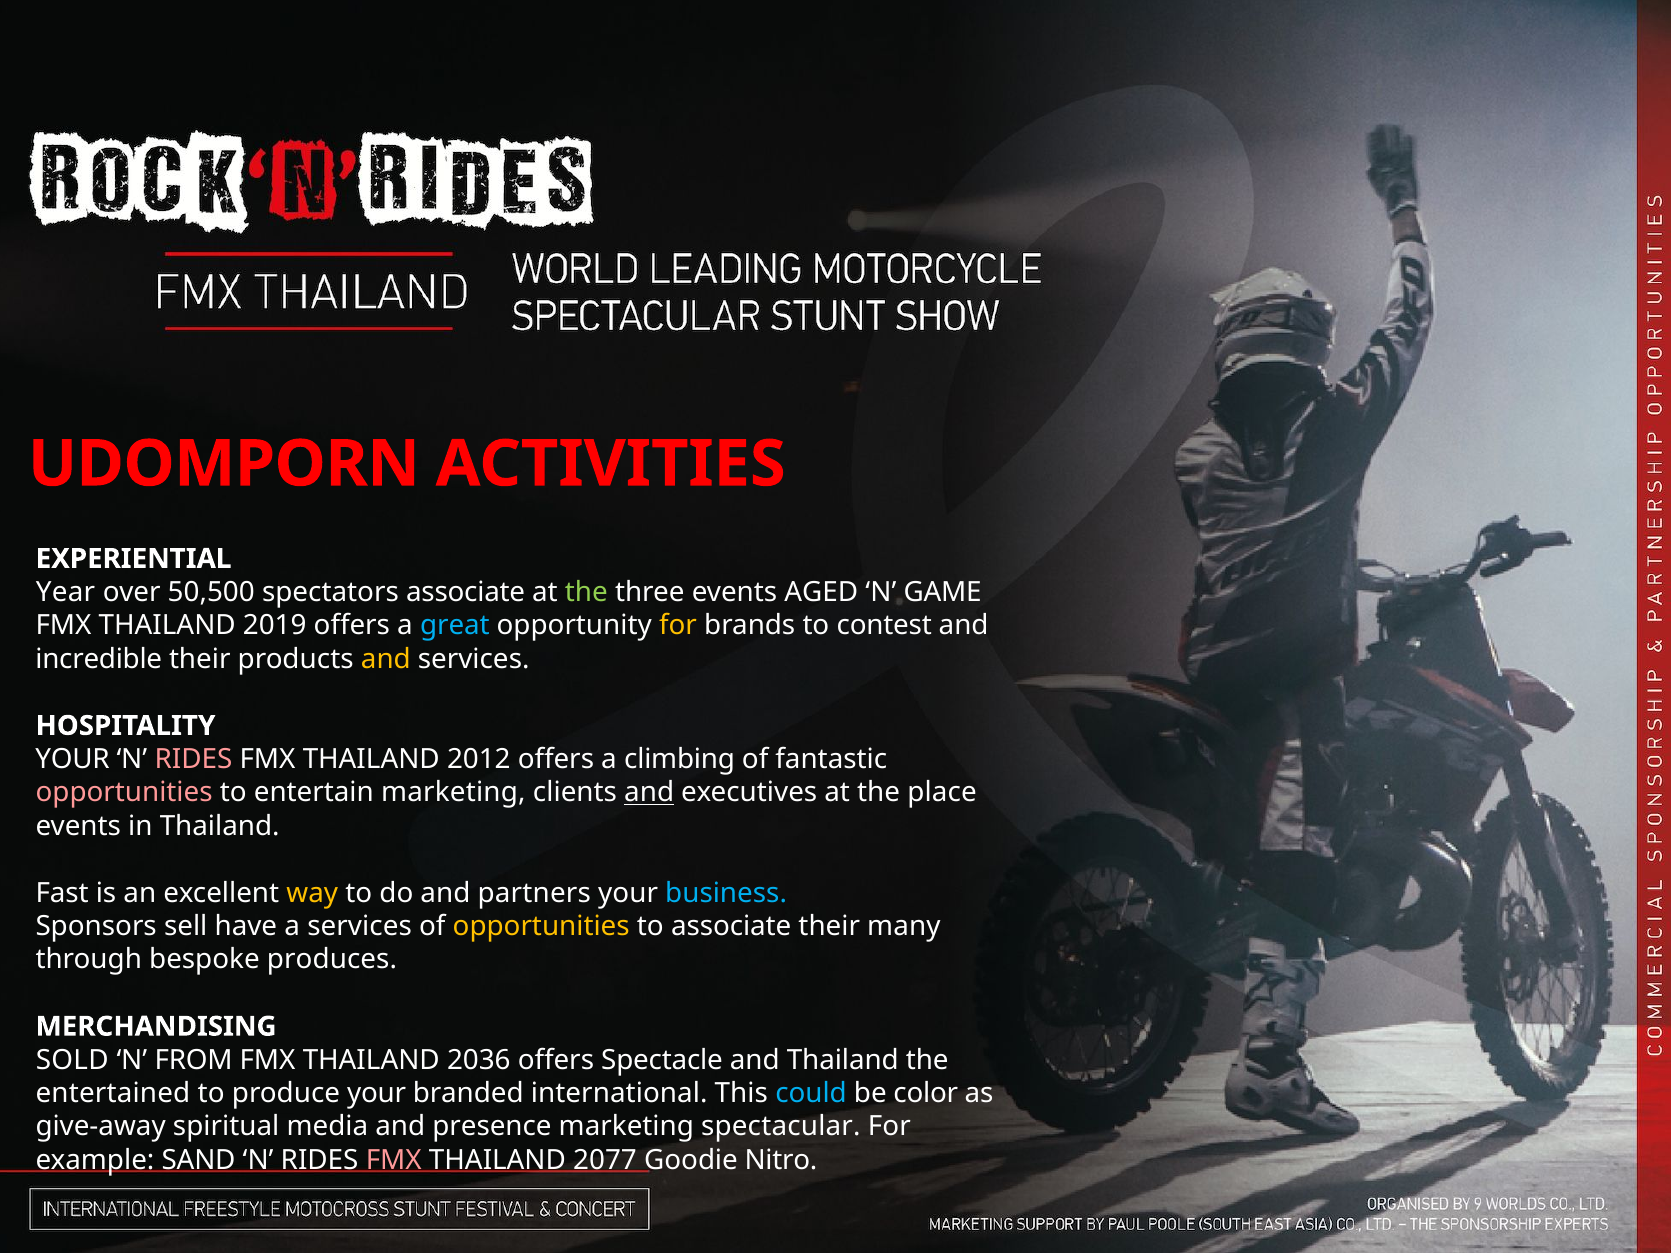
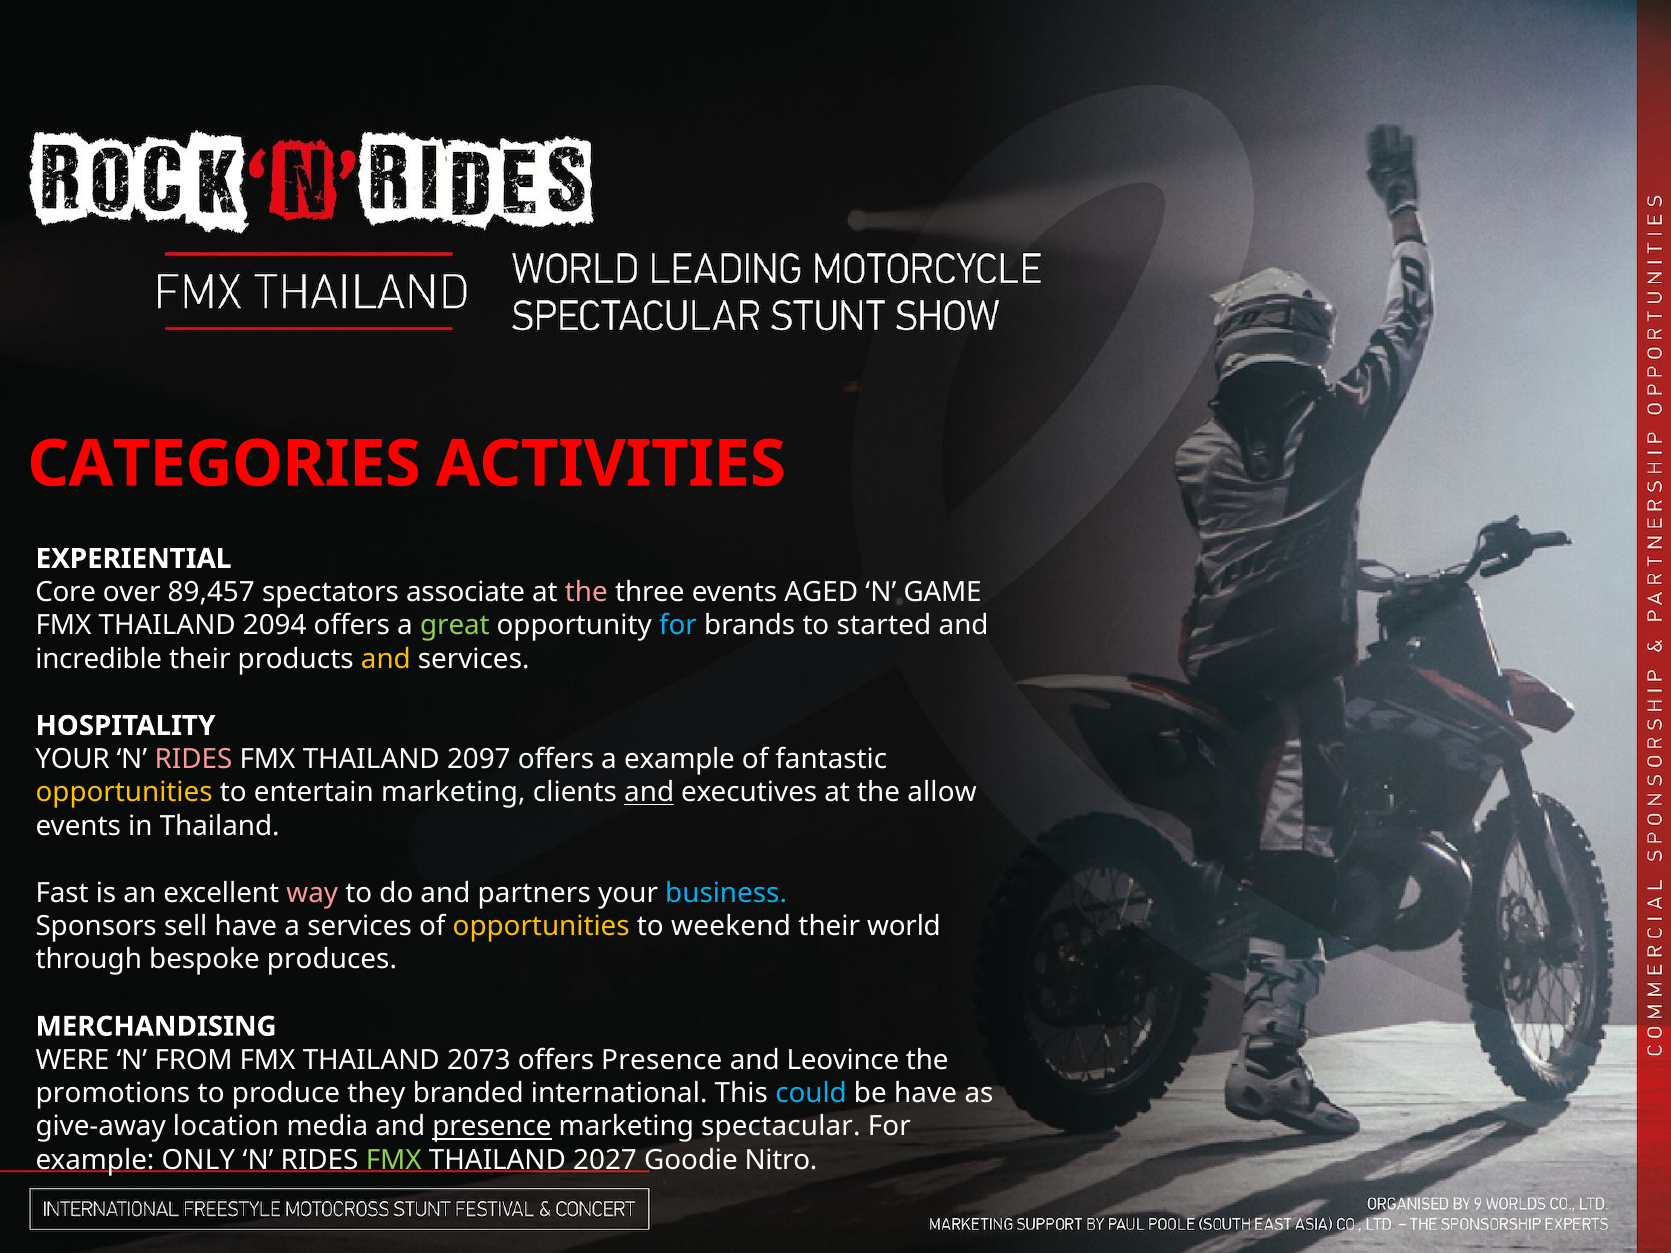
UDOMPORN: UDOMPORN -> CATEGORIES (224, 464)
Year: Year -> Core (66, 592)
50,500: 50,500 -> 89,457 (211, 592)
the colour: light green -> pink (586, 592)
2019: 2019 -> 2094 (275, 626)
great colour: light blue -> light green (455, 626)
for colour: yellow -> light blue (678, 626)
contest: contest -> started (884, 626)
2012: 2012 -> 2097 (479, 759)
a climbing: climbing -> example (680, 759)
opportunities colour: pink -> yellow (124, 793)
place: place -> allow (942, 793)
way colour: yellow -> pink (312, 893)
to associate: associate -> weekend (731, 926)
many: many -> world (904, 926)
SOLD: SOLD -> WERE (72, 1060)
2036: 2036 -> 2073 (479, 1060)
offers Spectacle: Spectacle -> Presence (662, 1060)
and Thailand: Thailand -> Leovince (843, 1060)
entertained: entertained -> promotions (113, 1094)
produce your: your -> they (376, 1094)
be color: color -> have (926, 1094)
spiritual: spiritual -> location (226, 1127)
presence underline: none -> present (492, 1127)
SAND: SAND -> ONLY (198, 1160)
FMX colour: pink -> light green (394, 1160)
2077: 2077 -> 2027 (605, 1160)
